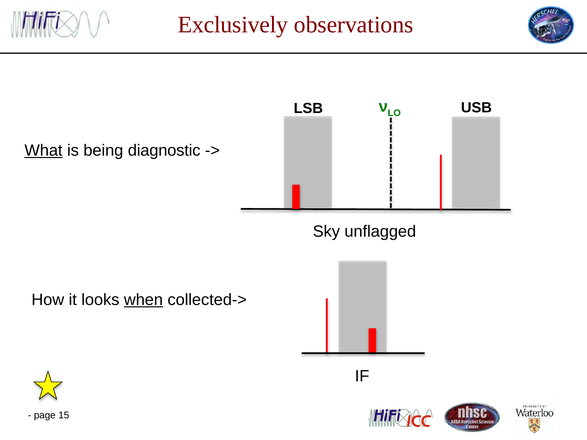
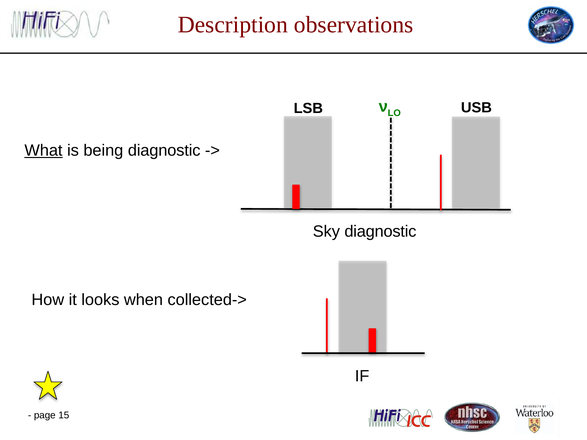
Exclusively: Exclusively -> Description (233, 25)
Sky unflagged: unflagged -> diagnostic (380, 232)
when underline: present -> none (143, 300)
